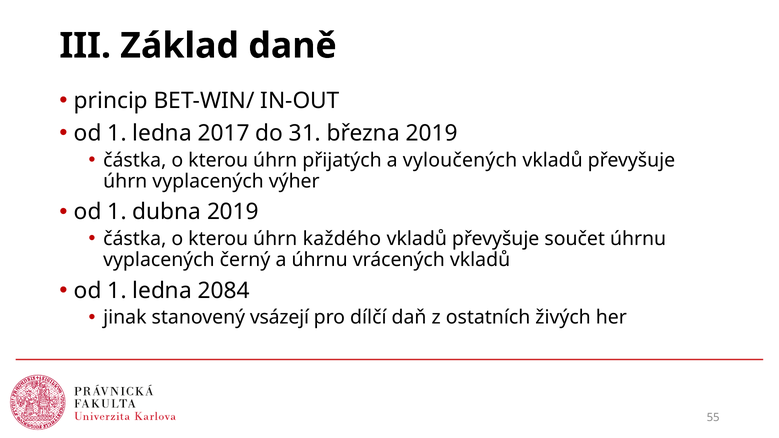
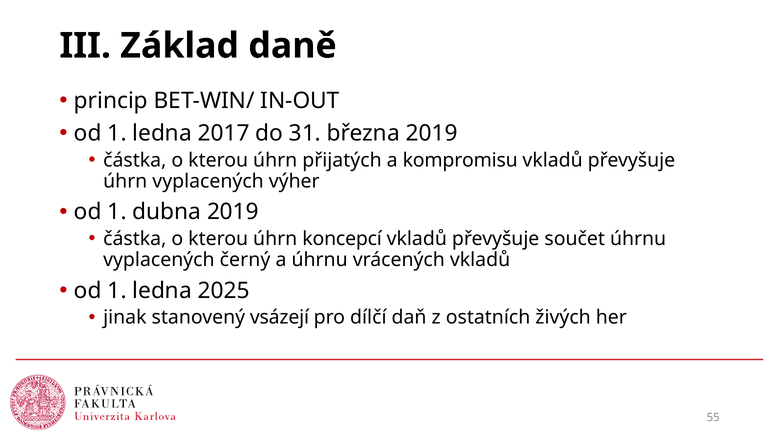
vyloučených: vyloučených -> kompromisu (460, 160)
každého: každého -> koncepcí (342, 239)
2084: 2084 -> 2025 (224, 291)
